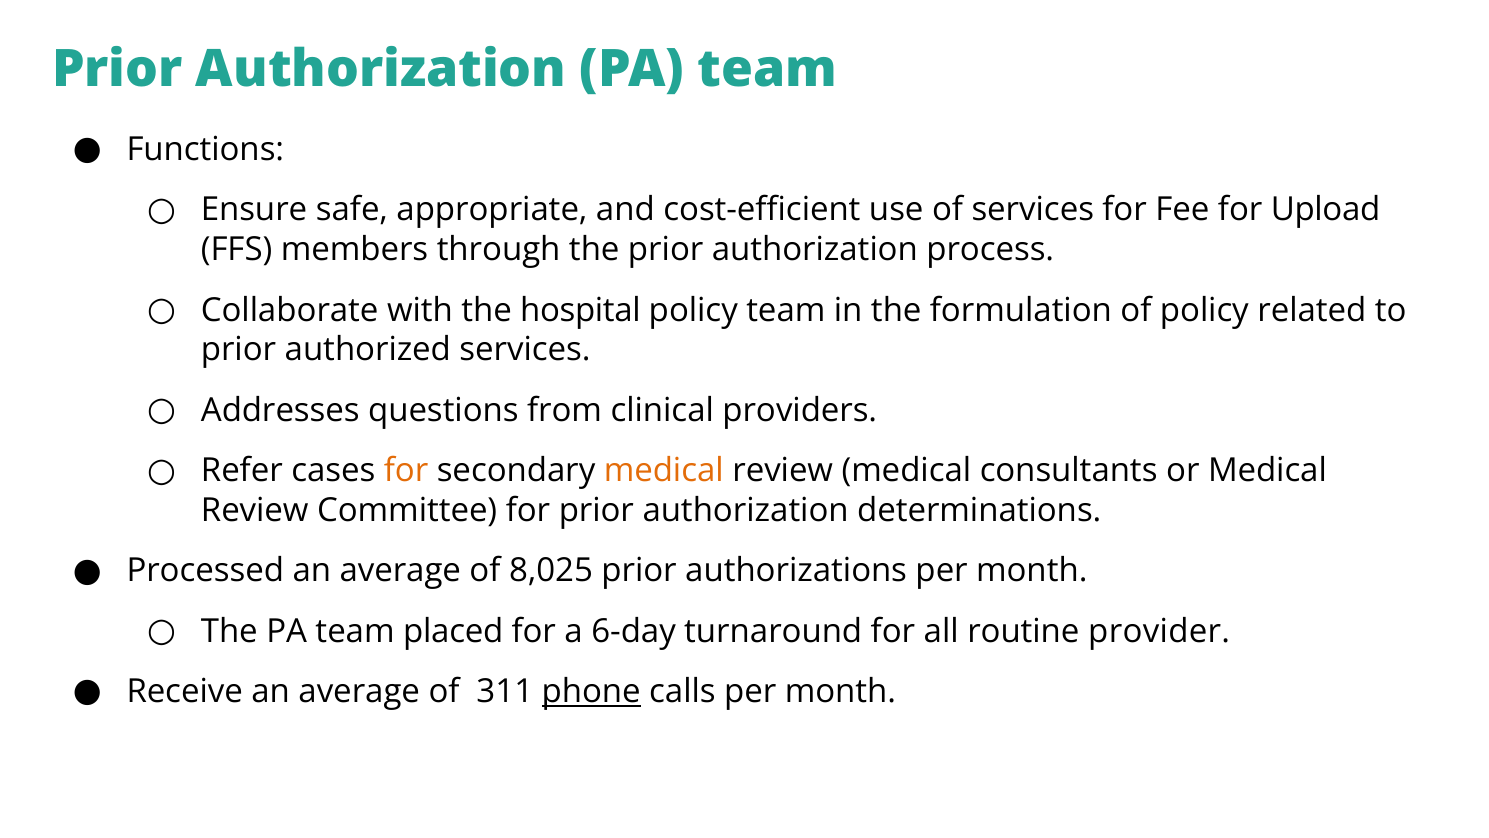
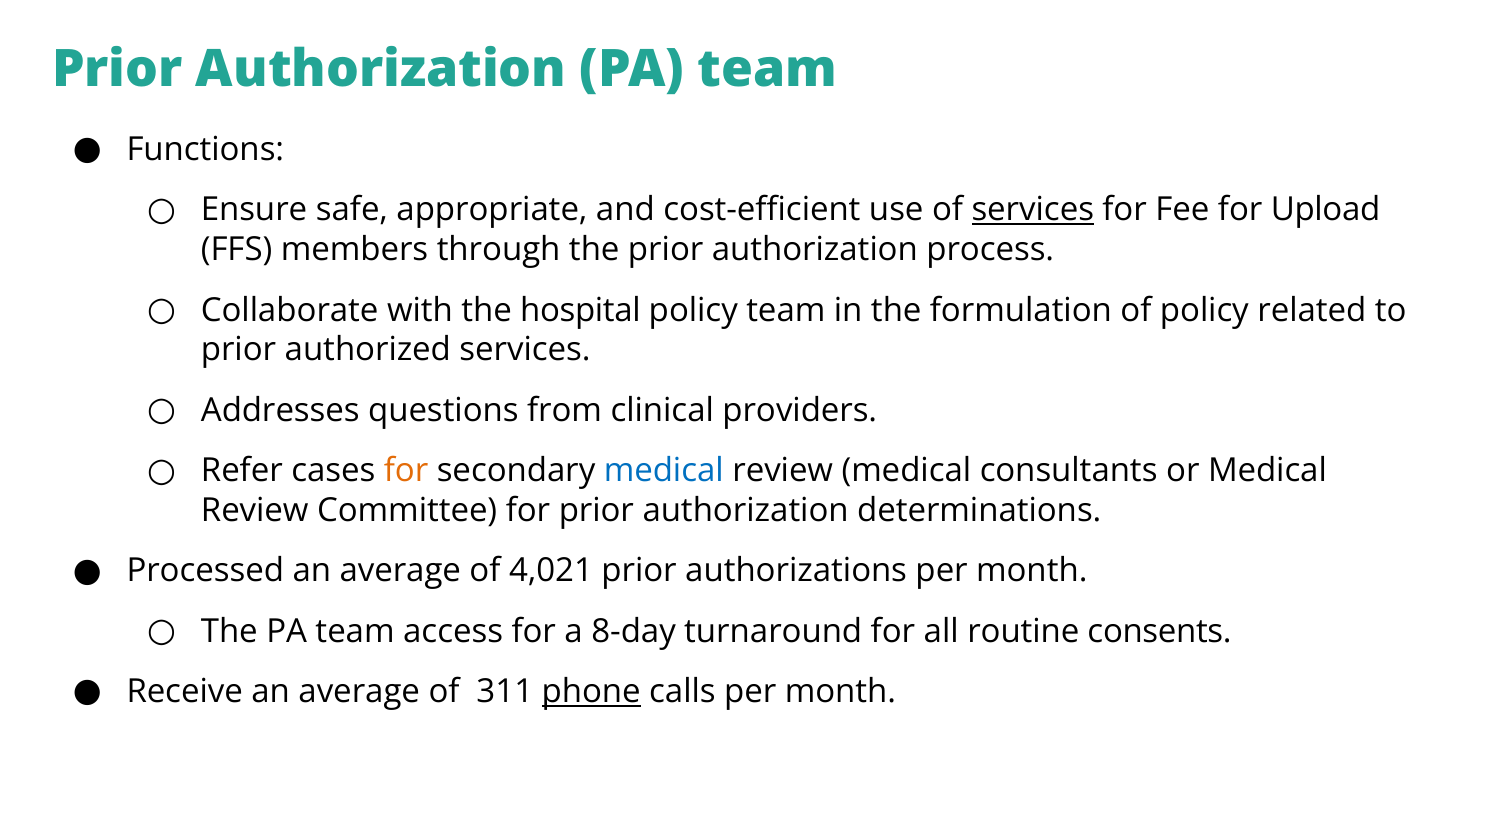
services underline: none -> present (1033, 210)
medical colour: orange -> blue (664, 470)
8,025: 8,025 -> 4,021 (551, 571)
placed: placed -> access (453, 631)
6-day: 6-day -> 8-day (634, 631)
provider: provider -> consents (1160, 631)
